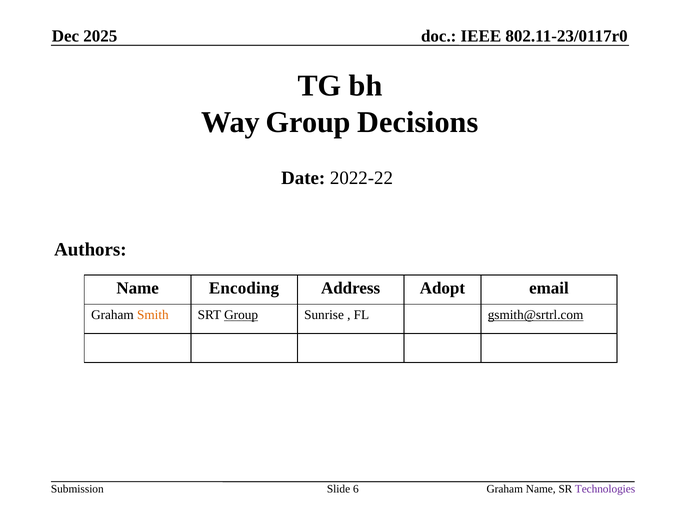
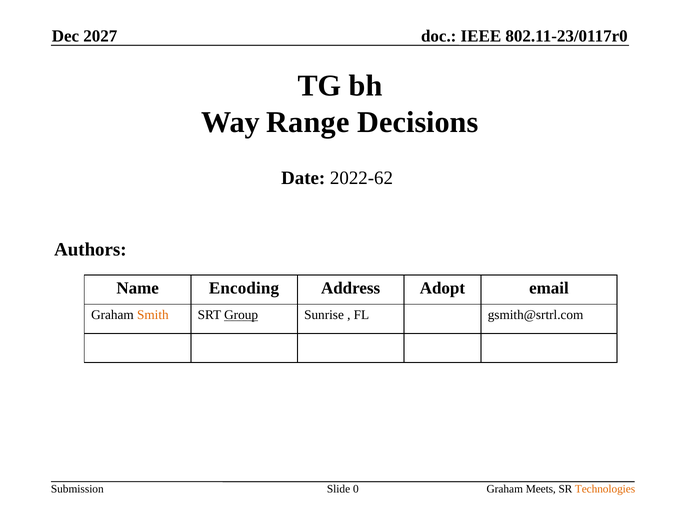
2025: 2025 -> 2027 (100, 36)
Way Group: Group -> Range (308, 122)
2022-22: 2022-22 -> 2022-62 (361, 178)
gsmith@srtrl.com underline: present -> none (536, 315)
6: 6 -> 0 (356, 489)
Graham Name: Name -> Meets (541, 489)
Technologies colour: purple -> orange (605, 489)
